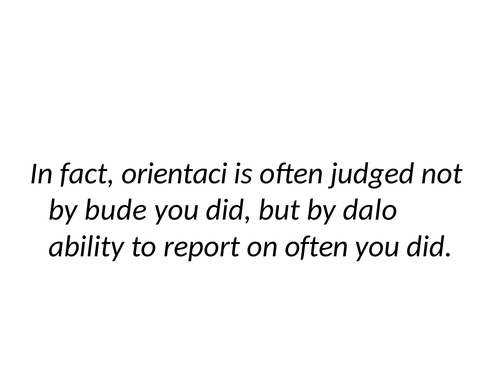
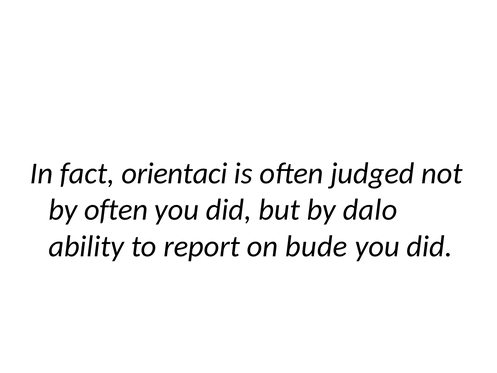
by bude: bude -> often (116, 210)
on often: often -> bude (316, 246)
